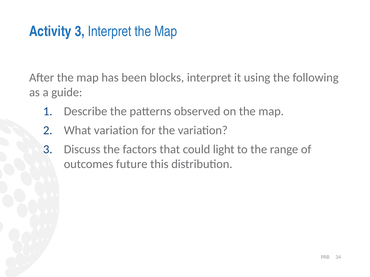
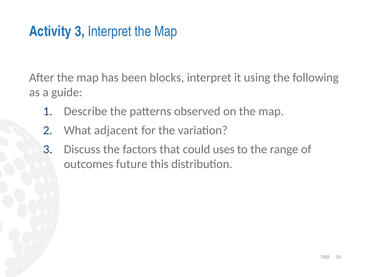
What variation: variation -> adjacent (116, 131)
light: light -> uses (224, 150)
